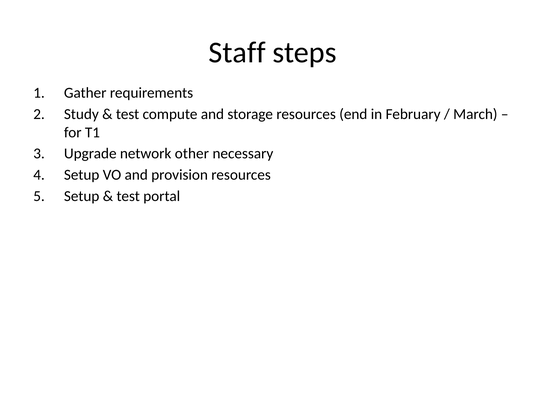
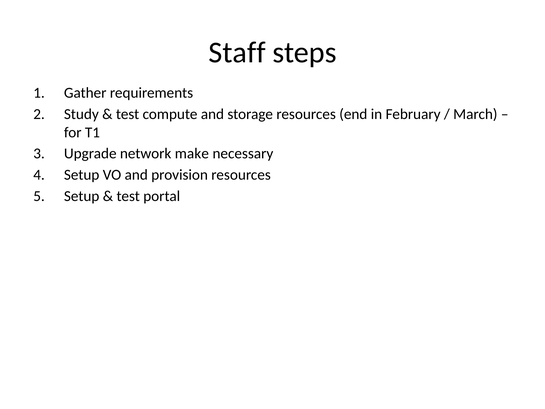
other: other -> make (192, 153)
